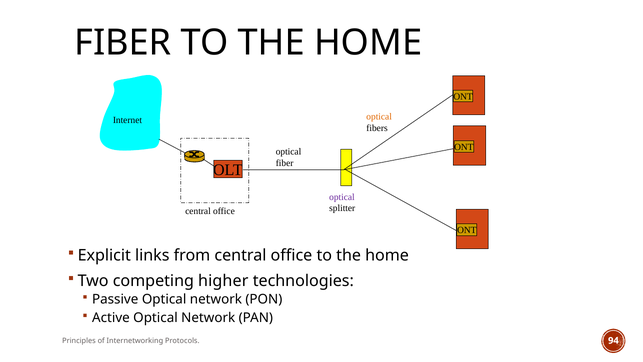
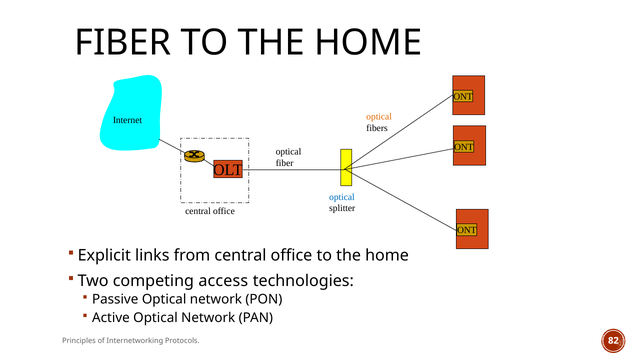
optical colour: purple -> blue (342, 197)
higher: higher -> access (223, 281)
94: 94 -> 82 (613, 340)
